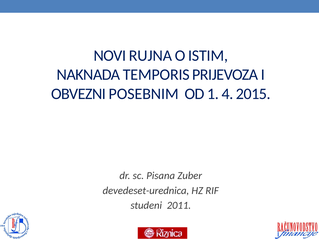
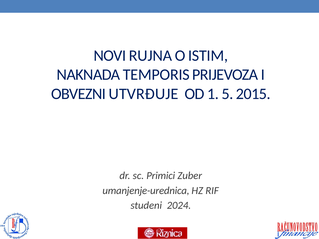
POSEBNIM: POSEBNIM -> UTVRĐUJE (144, 94)
4: 4 -> 5 (227, 94)
Pisana: Pisana -> Primici (161, 176)
devedeset-urednica: devedeset-urednica -> umanjenje-urednica (146, 191)
2011: 2011 -> 2024 (179, 206)
